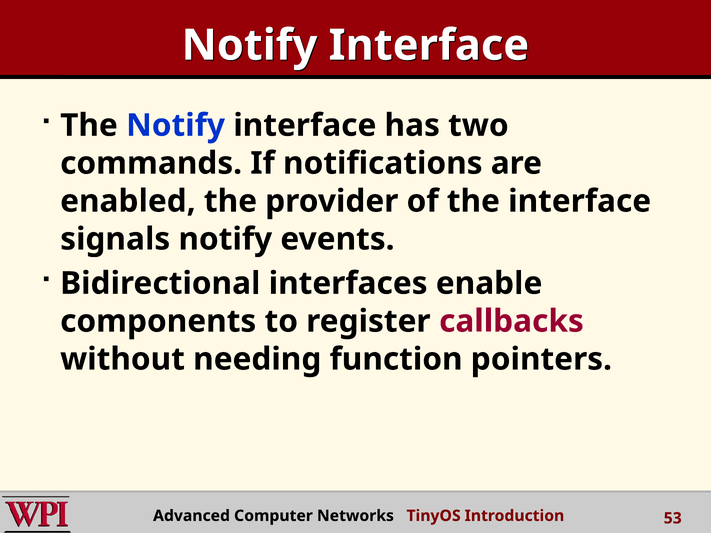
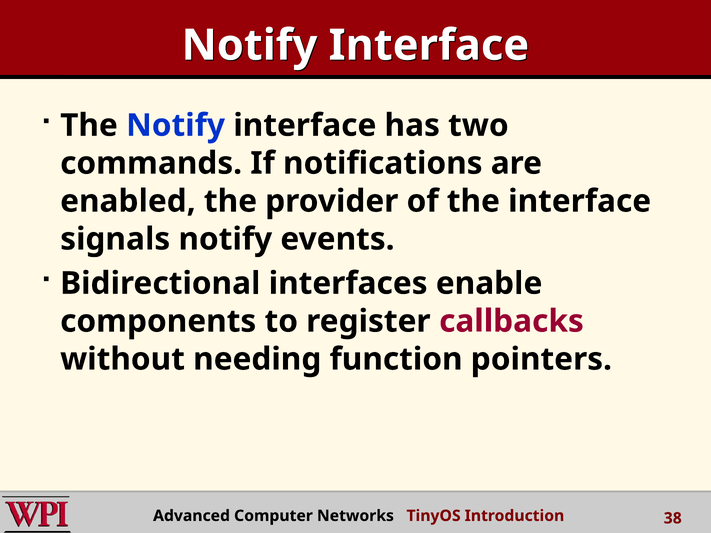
53: 53 -> 38 (673, 518)
